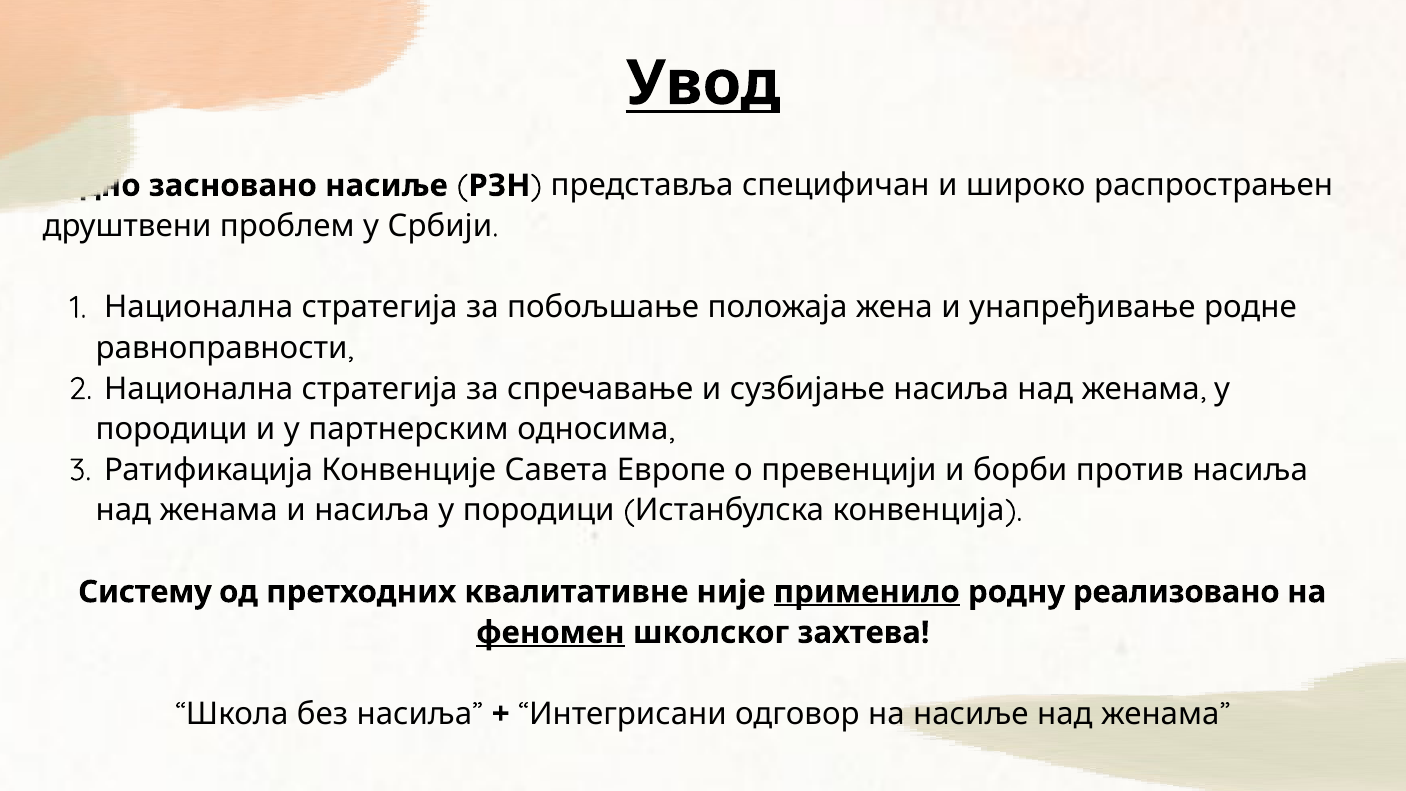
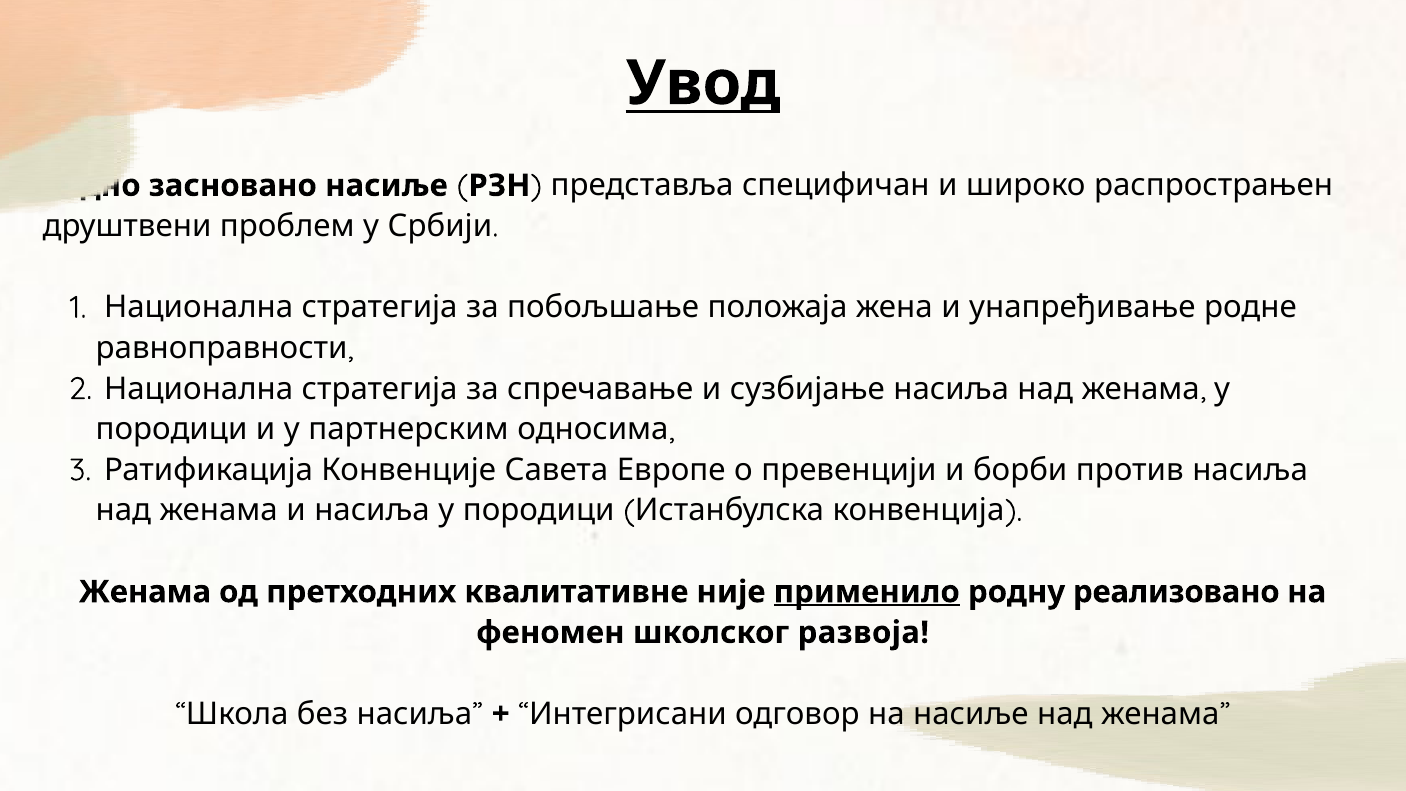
Систему: Систему -> Женама (145, 592)
феномен underline: present -> none (550, 632)
захтева: захтева -> развоја (863, 632)
